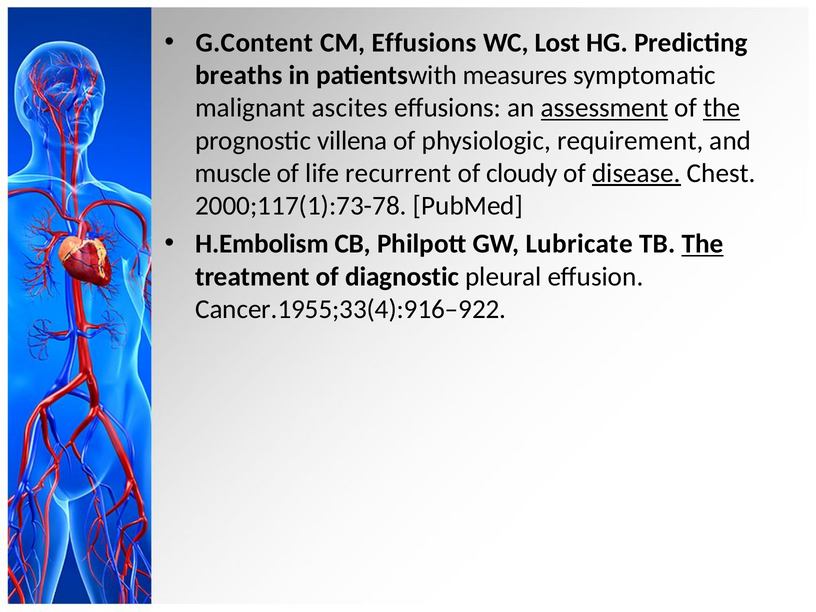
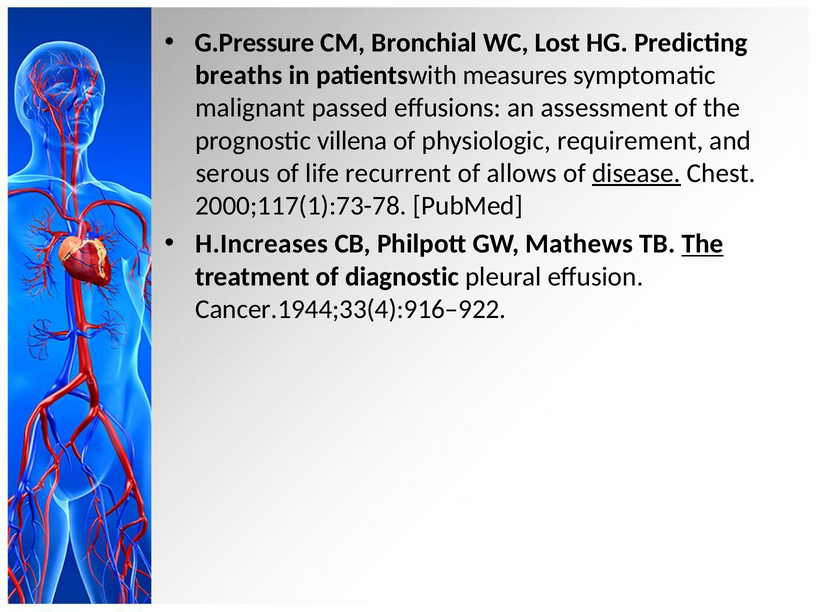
G.Content: G.Content -> G.Pressure (255, 43)
CM Effusions: Effusions -> Bronchial (424, 43)
ascites: ascites -> passed (350, 108)
assessment underline: present -> none (605, 108)
the underline: present -> none (722, 108)
muscle: muscle -> serous (233, 173)
cloudy: cloudy -> allows (522, 173)
H.Embolism: H.Embolism -> H.Increases (262, 244)
Lubricate: Lubricate -> Mathews (579, 244)
Cancer.1955;33(4):916–922: Cancer.1955;33(4):916–922 -> Cancer.1944;33(4):916–922 (351, 309)
